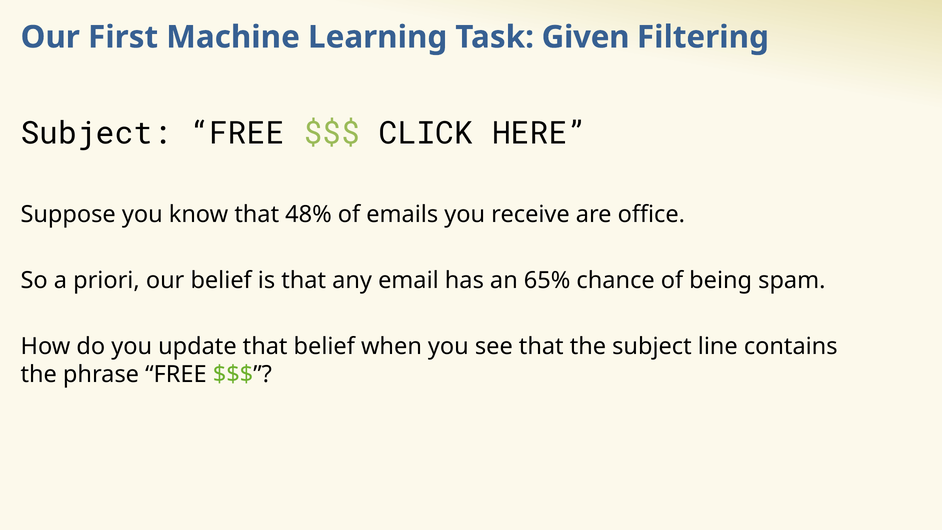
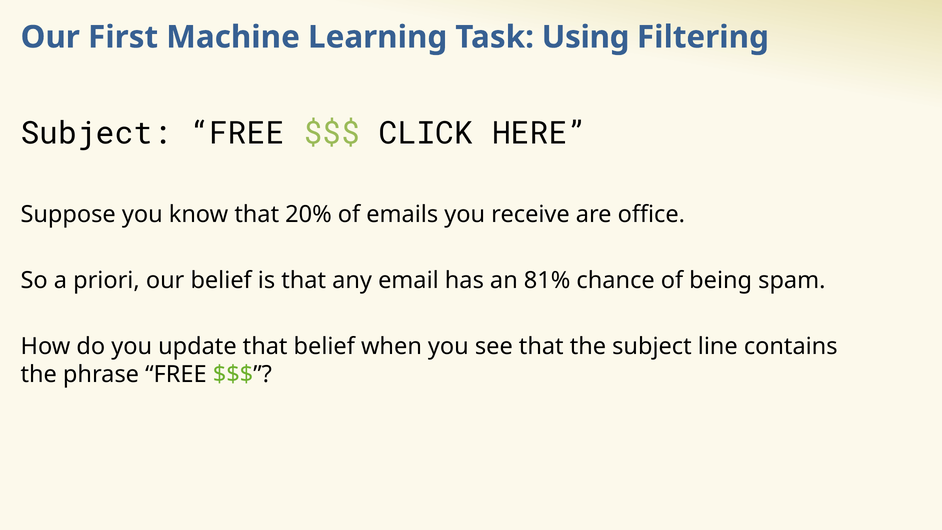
Given: Given -> Using (586, 37)
48%: 48% -> 20% (308, 214)
65%: 65% -> 81% (547, 280)
